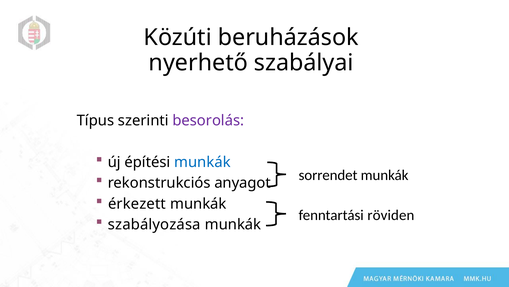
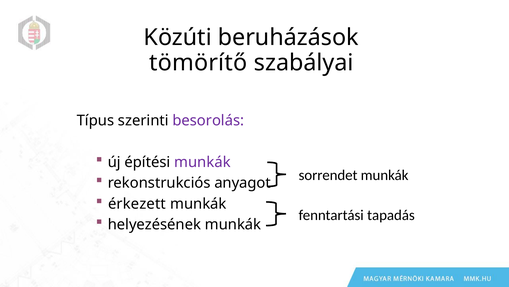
nyerhető: nyerhető -> tömörítő (198, 63)
munkák colour: blue -> purple (202, 162)
röviden: röviden -> tapadás (391, 215)
szabályozása: szabályozása -> helyezésének (154, 224)
